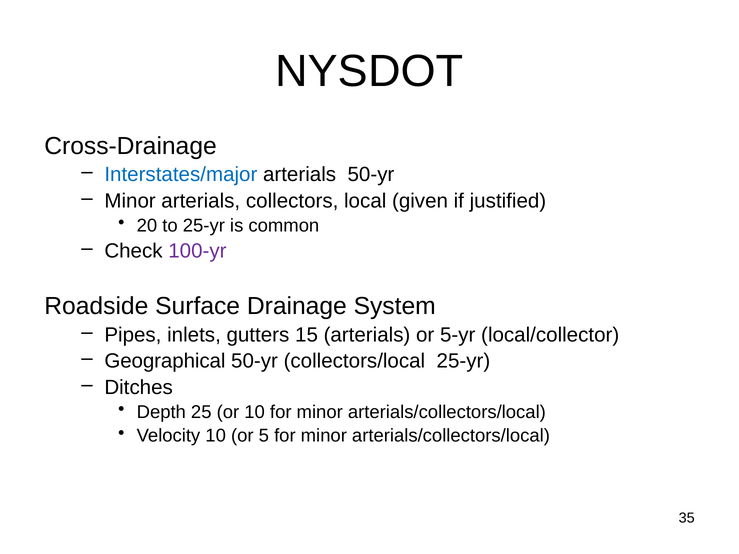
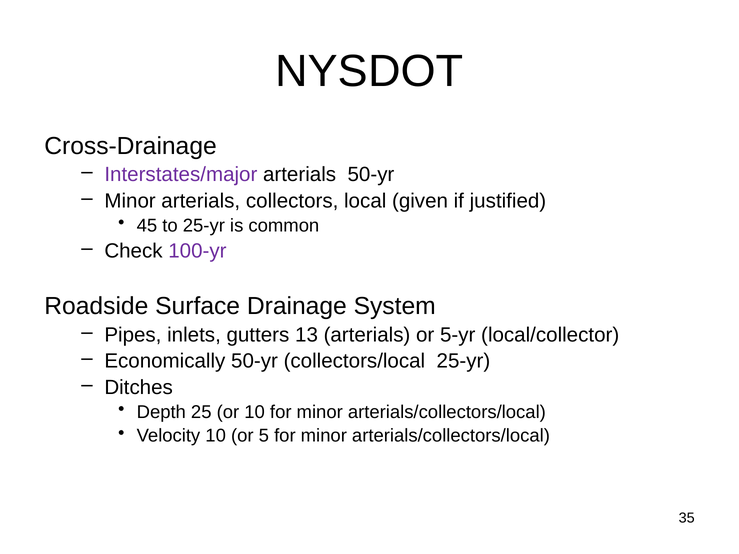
Interstates/major colour: blue -> purple (181, 175)
20: 20 -> 45 (147, 226)
15: 15 -> 13 (307, 335)
Geographical: Geographical -> Economically (165, 361)
